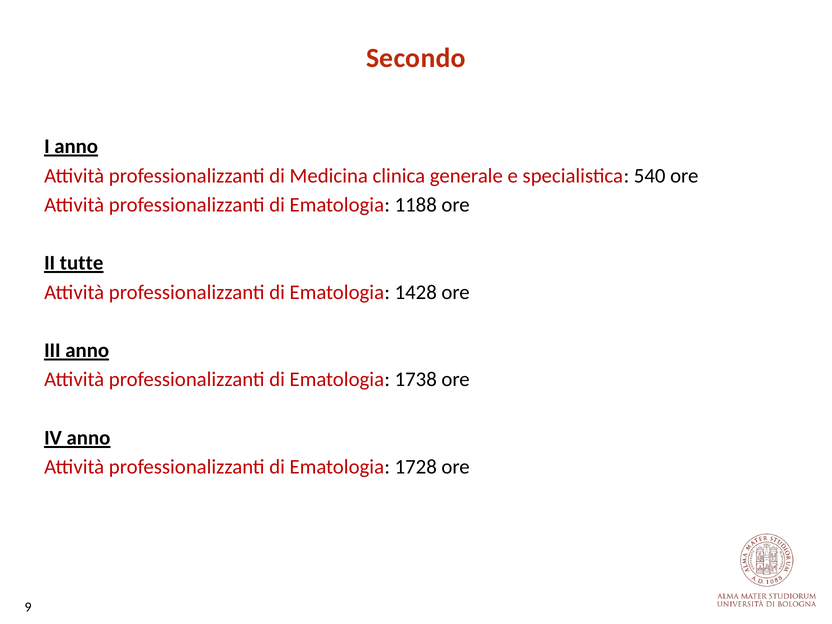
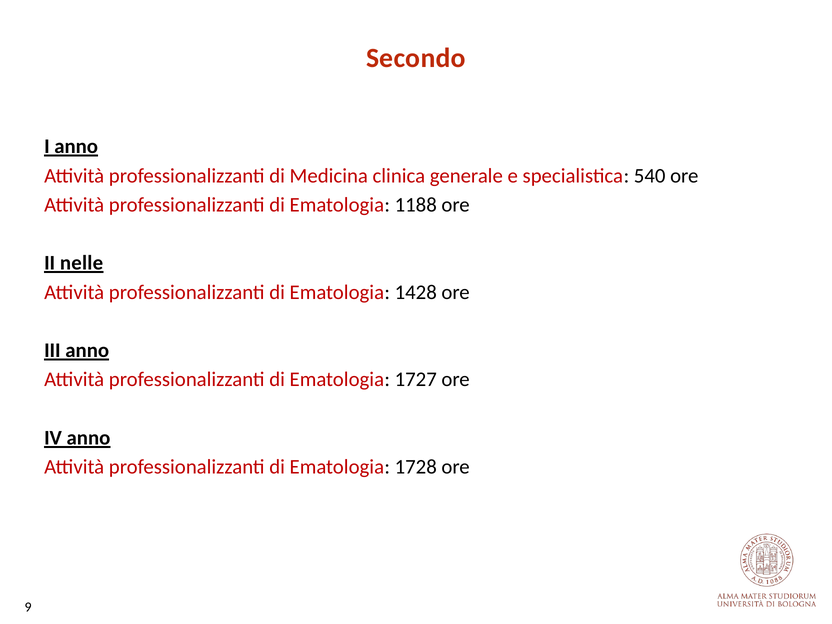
tutte: tutte -> nelle (82, 263)
1738: 1738 -> 1727 (416, 380)
